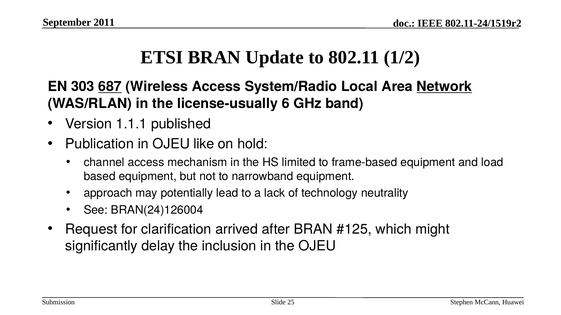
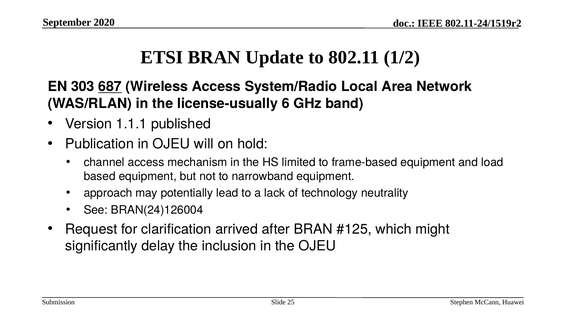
2011: 2011 -> 2020 (104, 22)
Network underline: present -> none (444, 87)
like: like -> will (204, 144)
